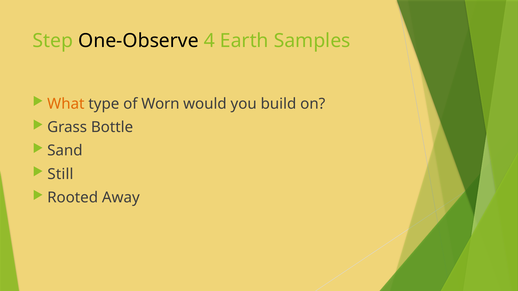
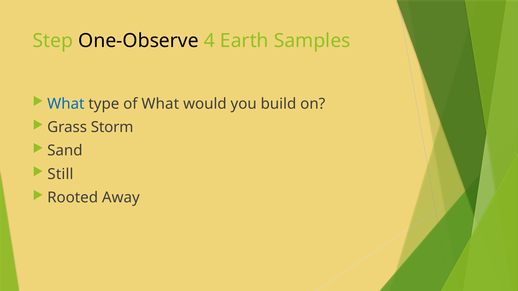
What colour: orange -> blue (66, 104)
of Worn: Worn -> What (160, 104)
Bottle: Bottle -> Storm (112, 127)
